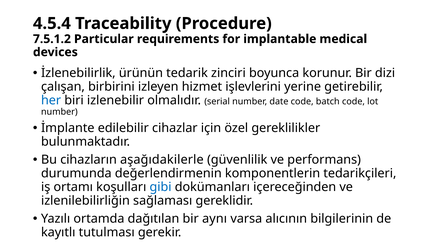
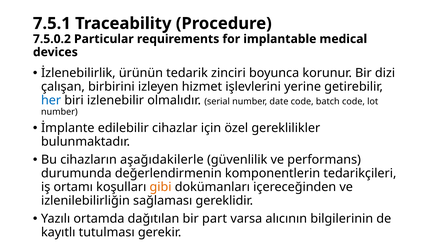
4.5.4: 4.5.4 -> 7.5.1 (52, 23)
7.5.1.2: 7.5.1.2 -> 7.5.0.2 (52, 39)
gibi colour: blue -> orange (161, 187)
aynı: aynı -> part (215, 219)
